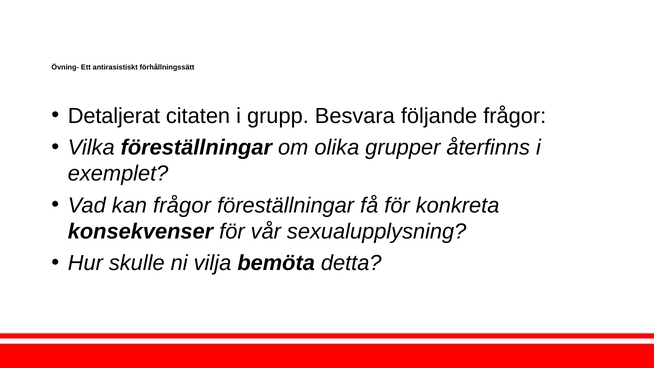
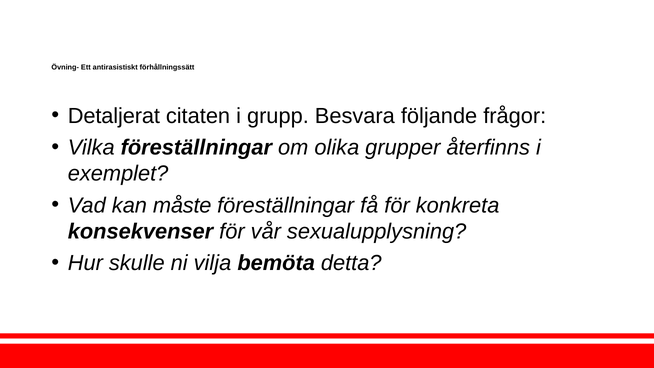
kan frågor: frågor -> måste (182, 205)
